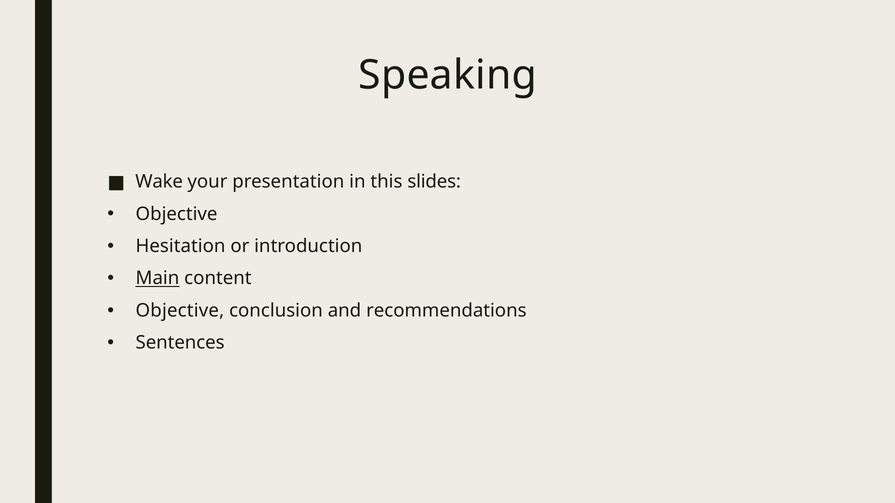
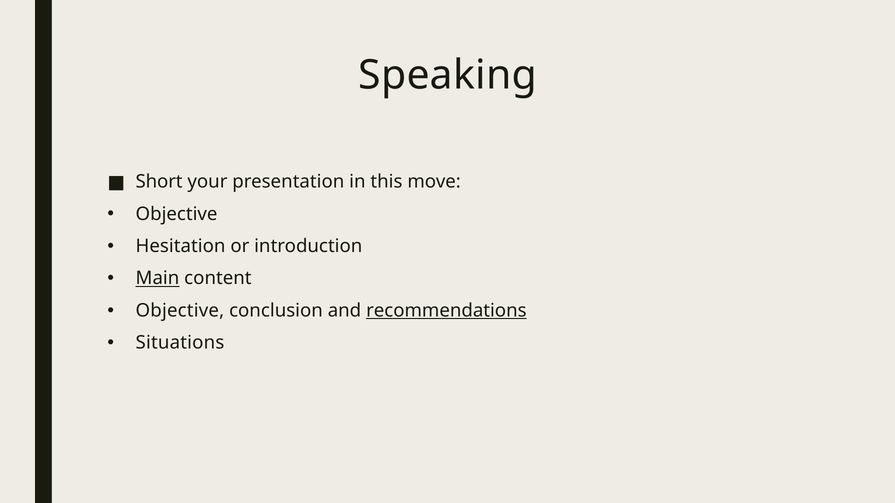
Wake: Wake -> Short (159, 182)
slides: slides -> move (434, 182)
recommendations underline: none -> present (446, 311)
Sentences: Sentences -> Situations (180, 343)
